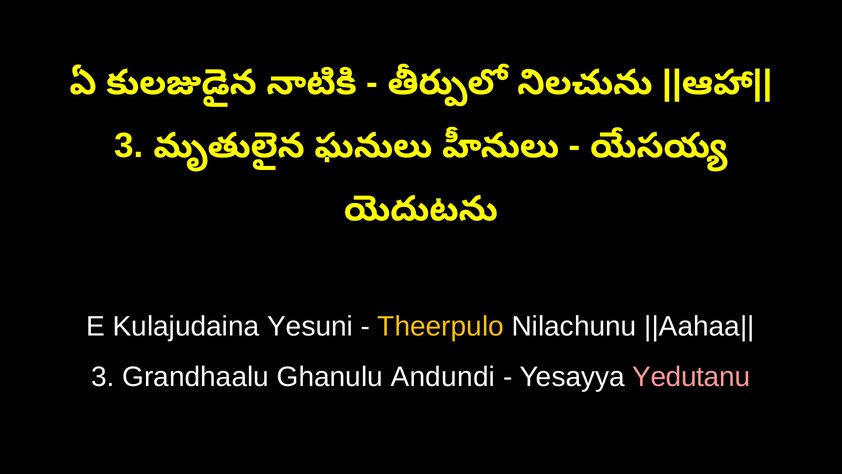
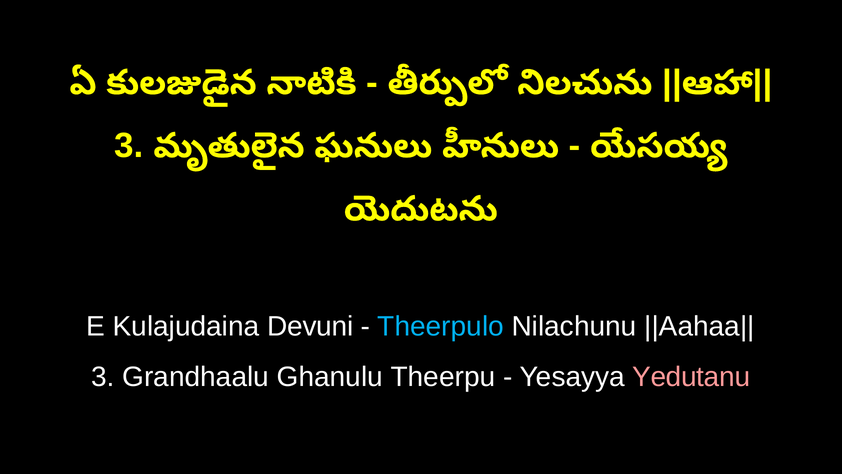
Yesuni: Yesuni -> Devuni (310, 326)
Theerpulo colour: yellow -> light blue (441, 326)
Andundi: Andundi -> Theerpu (443, 377)
